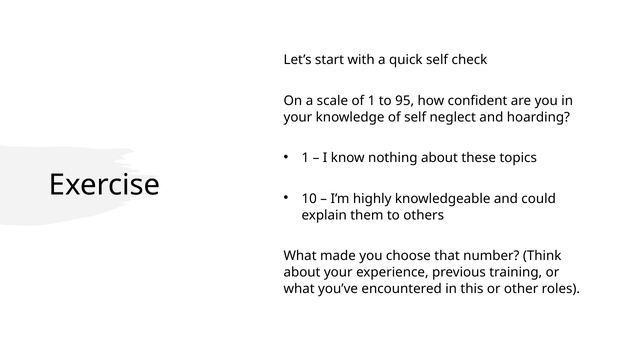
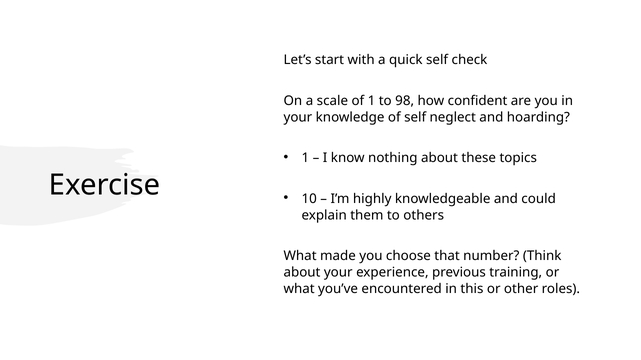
95: 95 -> 98 (405, 101)
